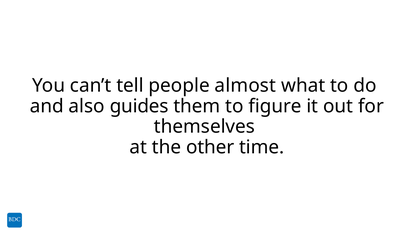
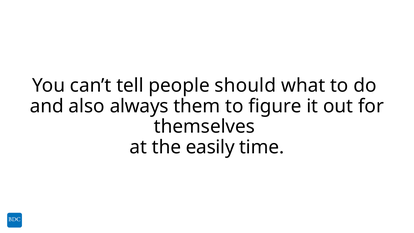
almost: almost -> should (245, 86)
guides: guides -> always (139, 106)
other: other -> easily (210, 147)
